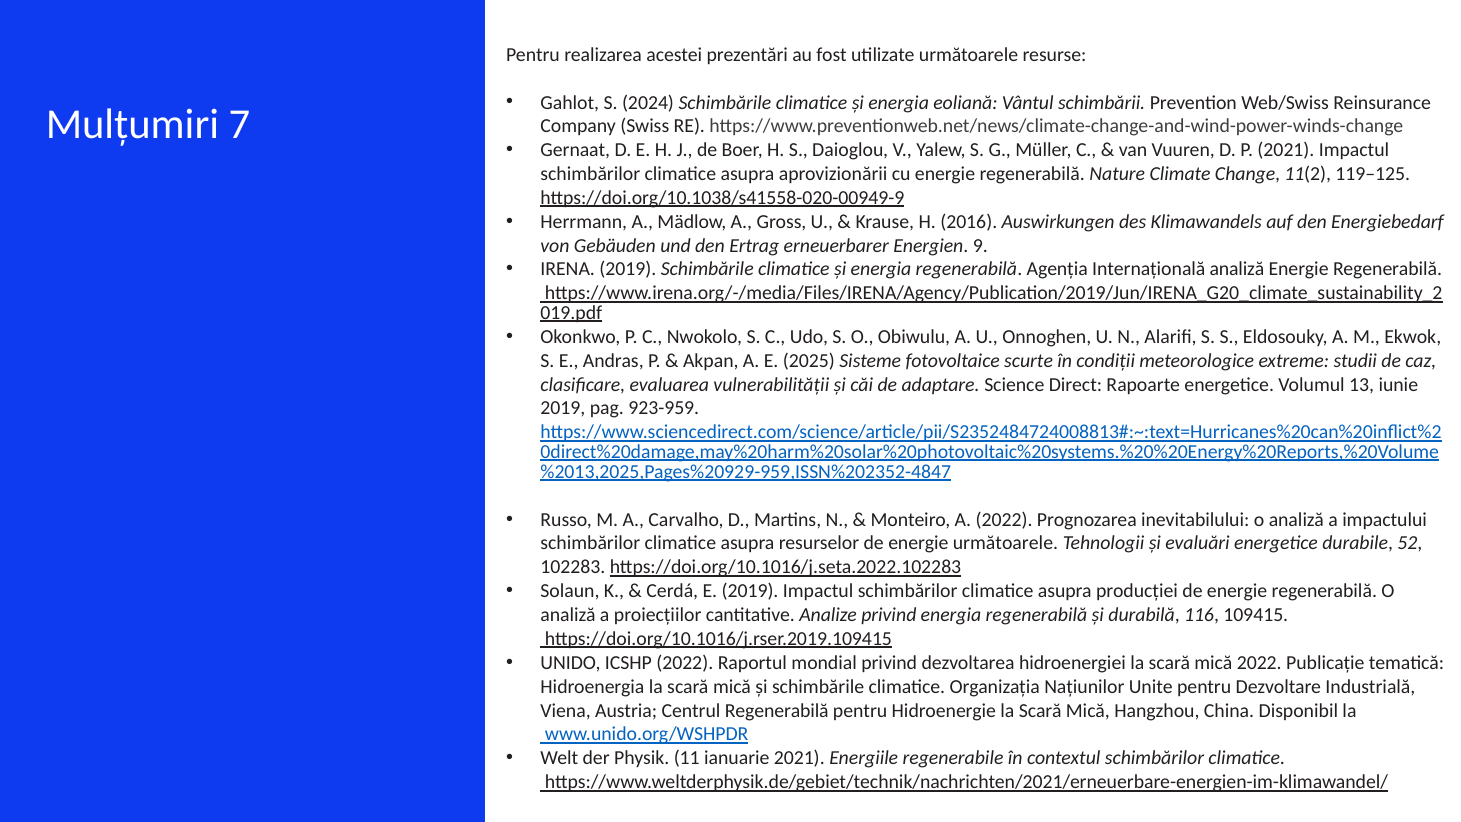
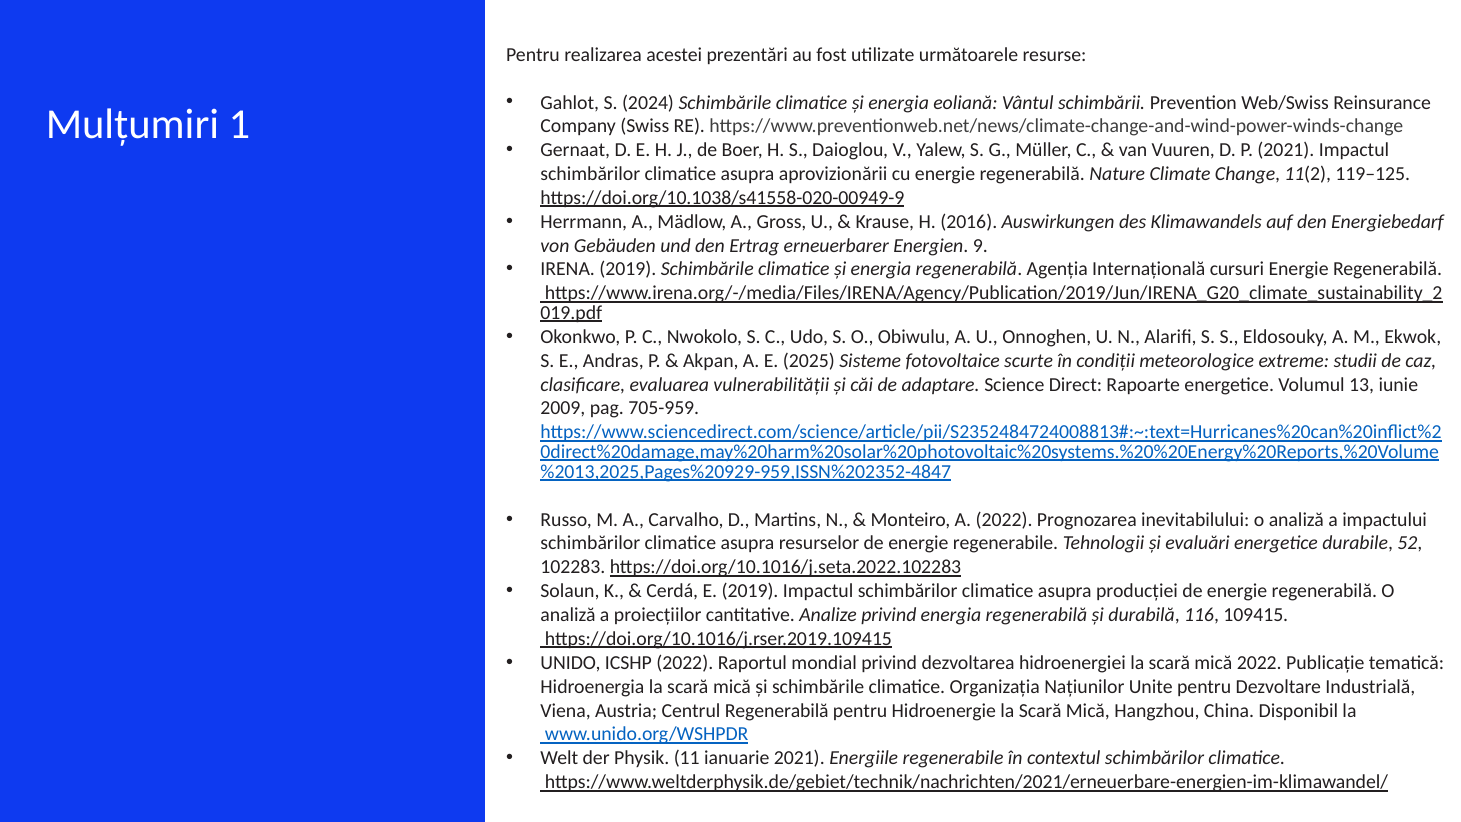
7: 7 -> 1 (239, 124)
Internațională analiză: analiză -> cursuri (1237, 269)
2019: 2019 -> 2009 (563, 408)
923-959: 923-959 -> 705-959 (664, 408)
energie următoarele: următoarele -> regenerabile (1006, 543)
